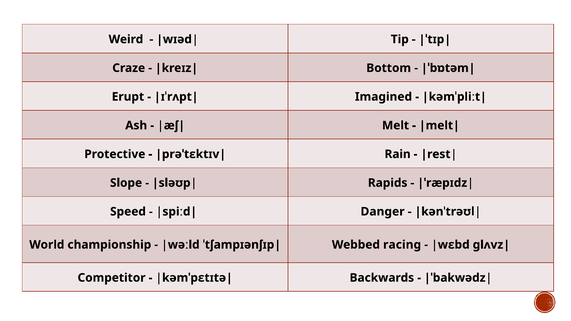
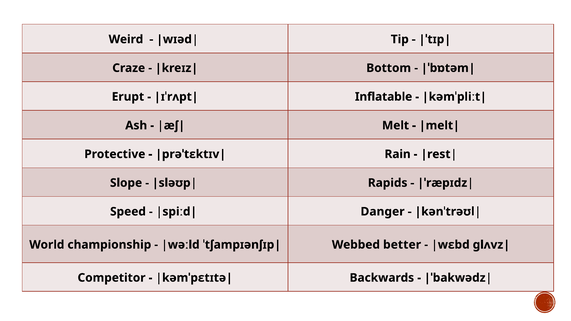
Imagined: Imagined -> Inflatable (384, 97)
racing: racing -> better (402, 245)
